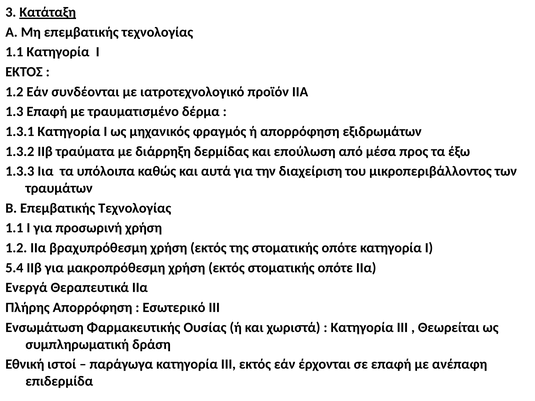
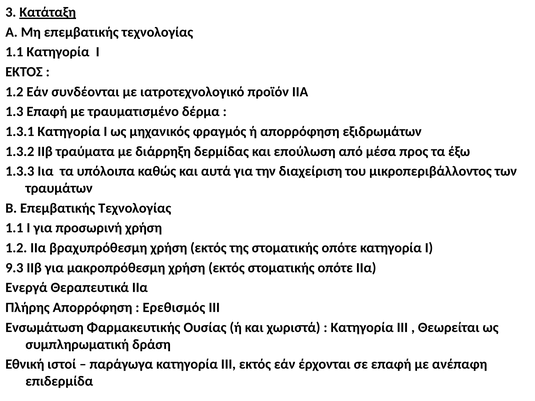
5.4: 5.4 -> 9.3 (14, 268)
Εσωτερικό: Εσωτερικό -> Ερεθισμός (174, 308)
